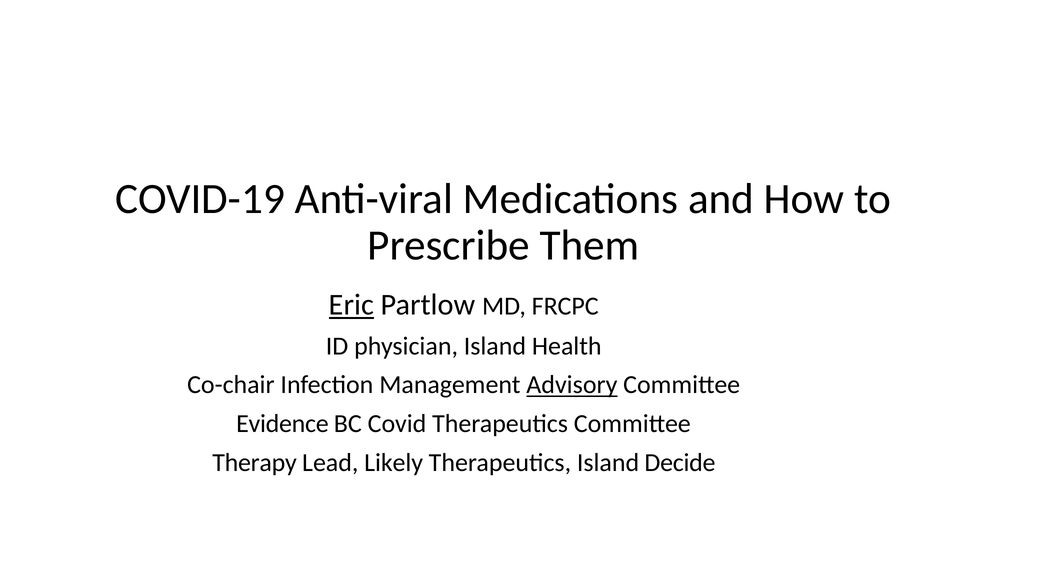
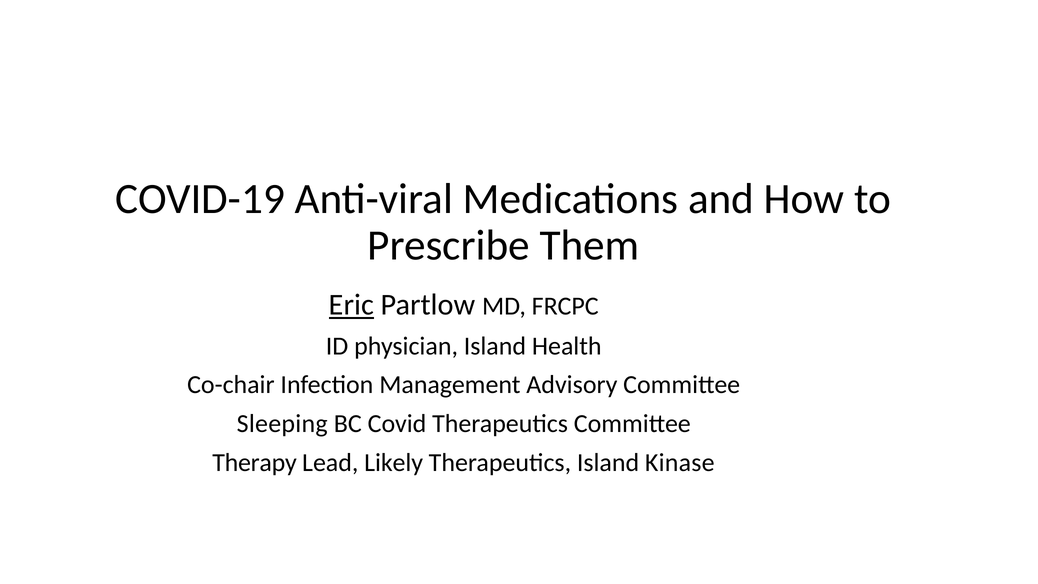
Advisory underline: present -> none (572, 385)
Evidence: Evidence -> Sleeping (282, 424)
Decide: Decide -> Kinase (680, 462)
